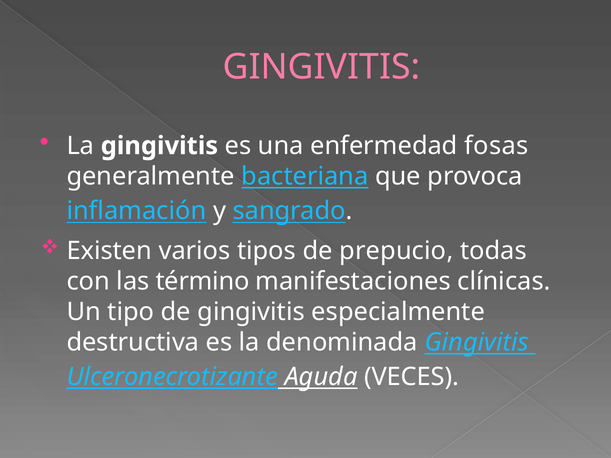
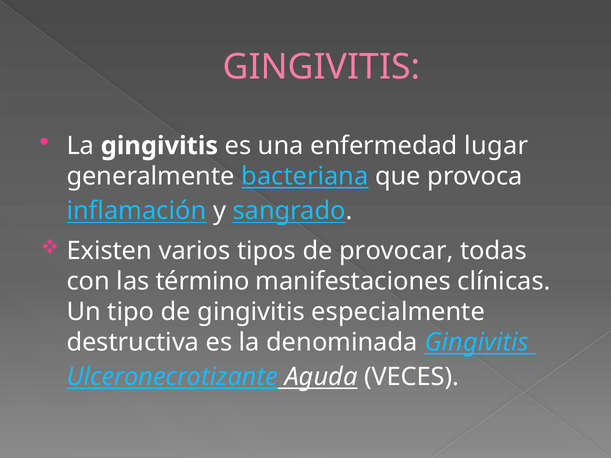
fosas: fosas -> lugar (496, 146)
prepucio: prepucio -> provocar (396, 251)
